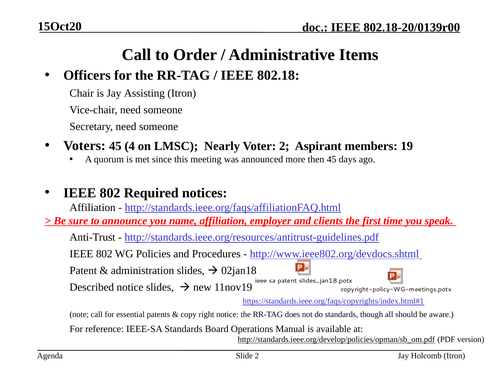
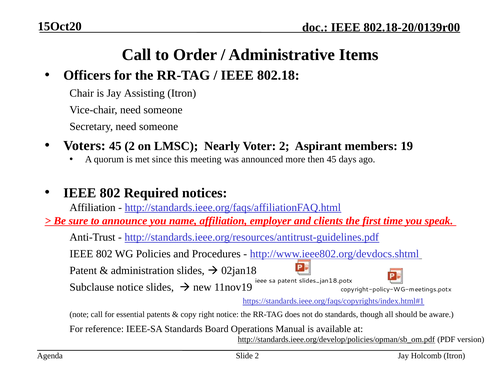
45 4: 4 -> 2 (130, 146)
Described: Described -> Subclause (92, 287)
